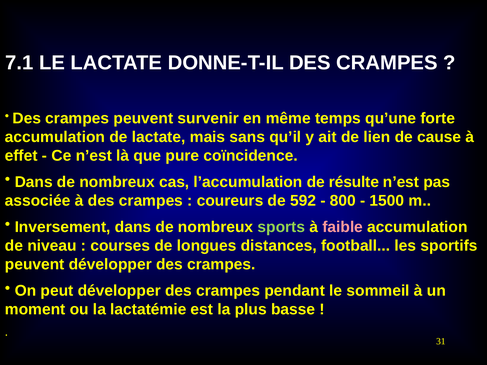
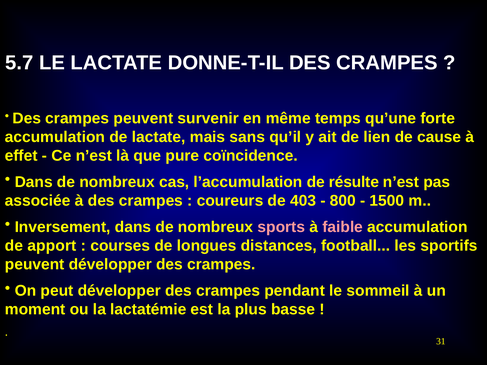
7.1: 7.1 -> 5.7 (19, 63)
592: 592 -> 403 (303, 201)
sports colour: light green -> pink (281, 227)
niveau: niveau -> apport (52, 246)
